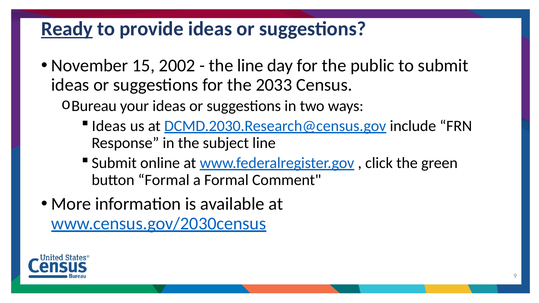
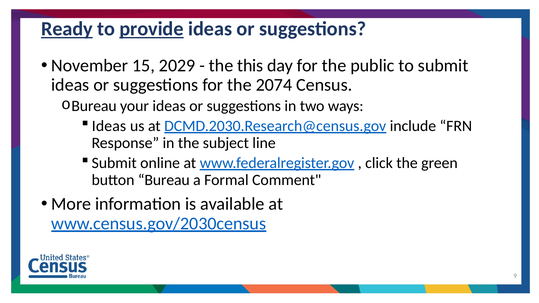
provide underline: none -> present (152, 29)
2002: 2002 -> 2029 (177, 66)
the line: line -> this (250, 66)
2033: 2033 -> 2074 (274, 85)
button Formal: Formal -> Bureau (164, 180)
